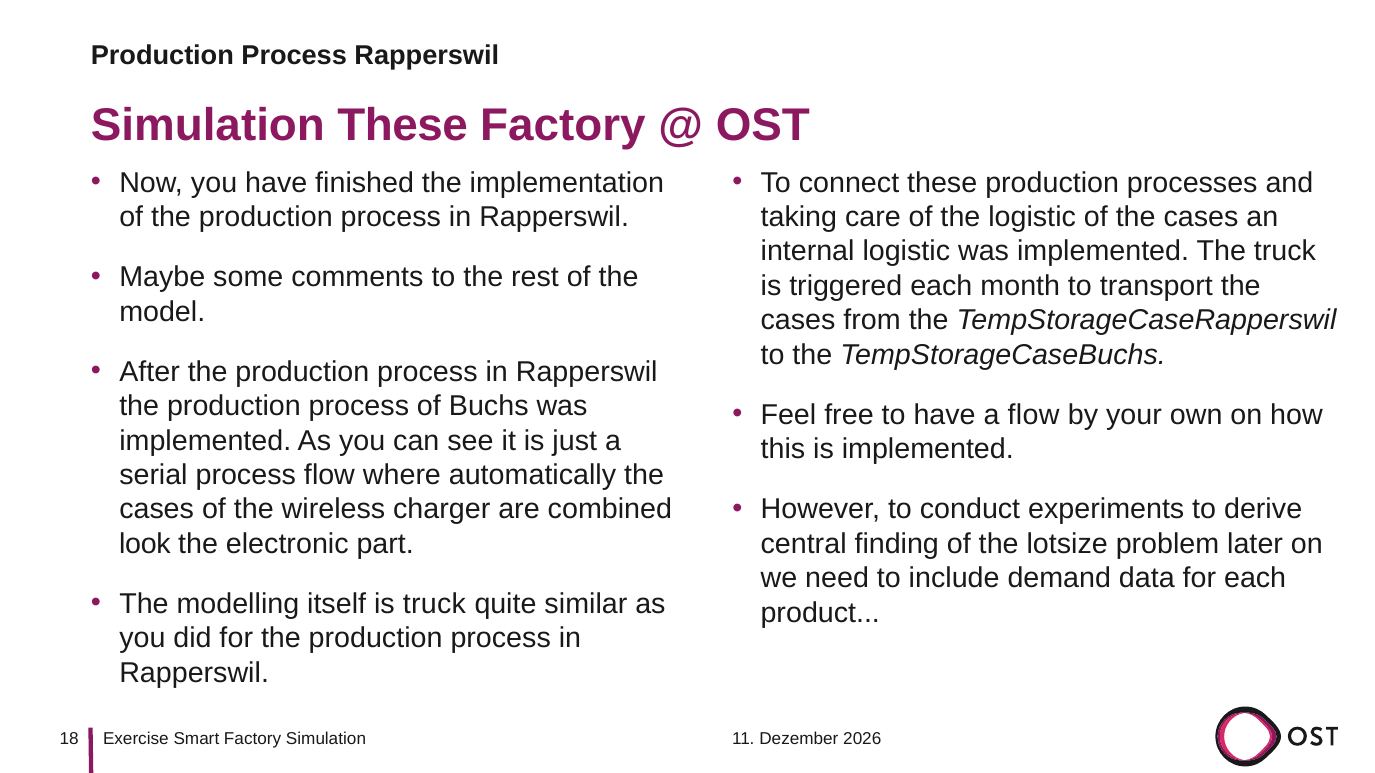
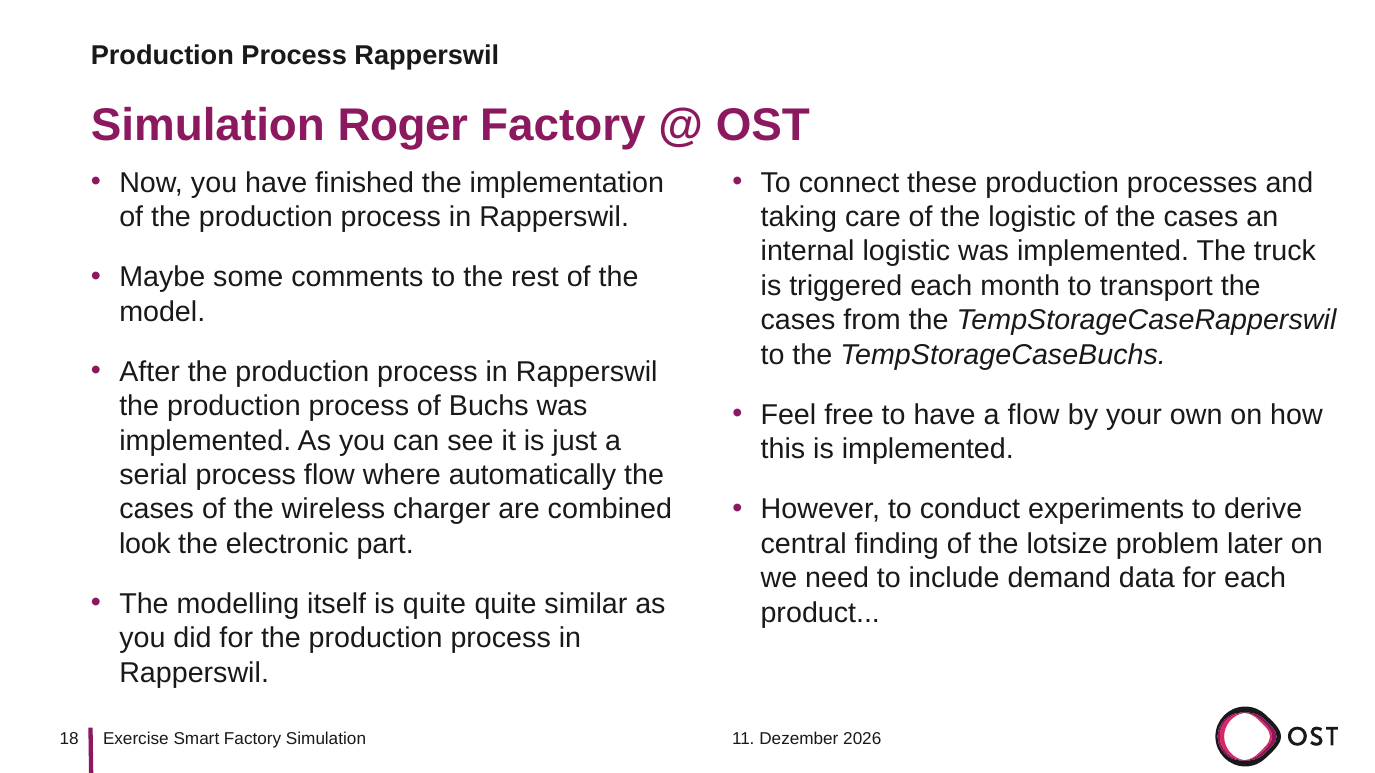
Simulation These: These -> Roger (403, 125)
is truck: truck -> quite (434, 604)
